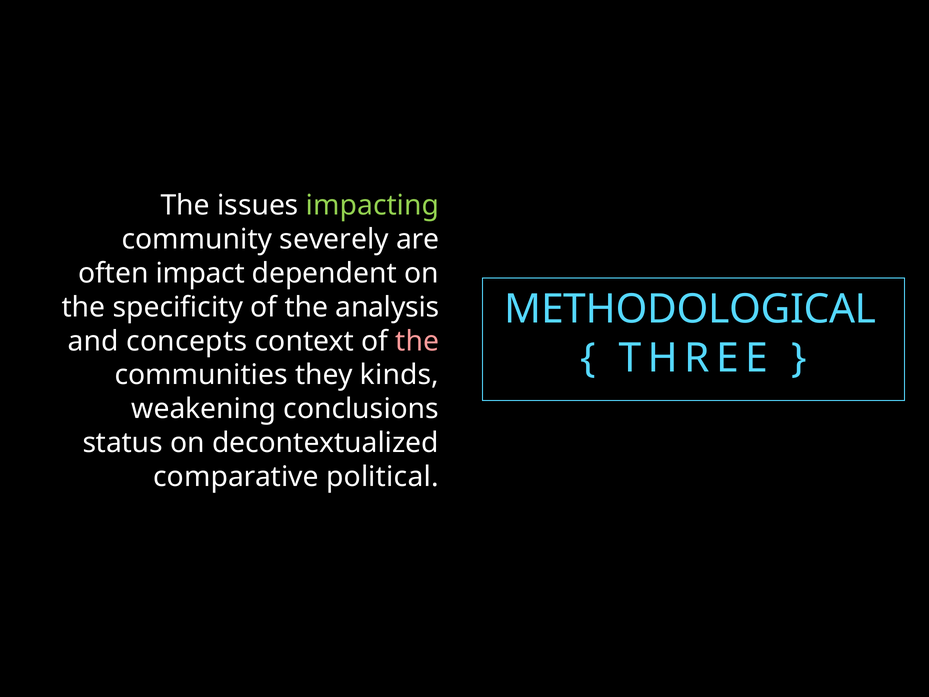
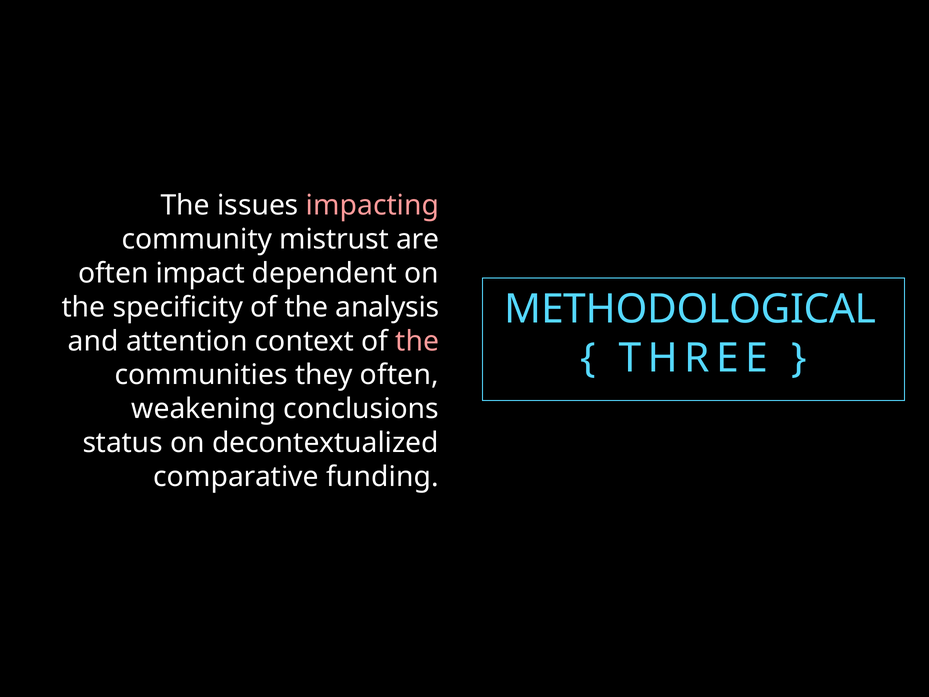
impacting colour: light green -> pink (372, 205)
severely: severely -> mistrust (334, 239)
concepts: concepts -> attention (187, 341)
they kinds: kinds -> often (399, 375)
political: political -> funding (382, 477)
